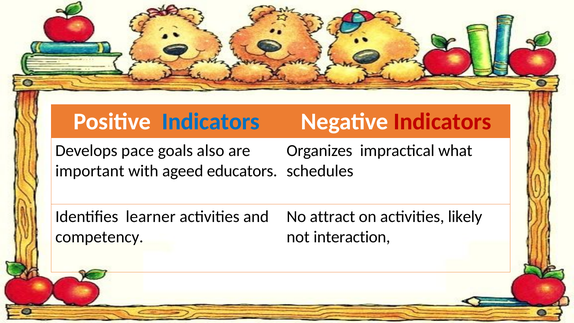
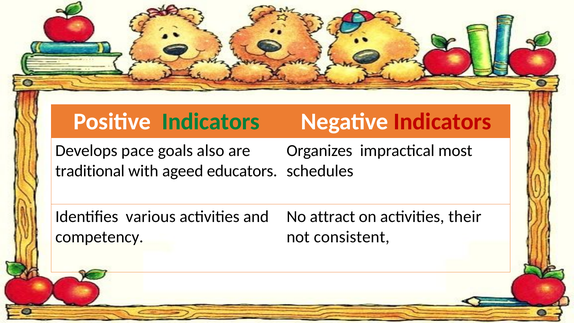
Indicators colour: blue -> green (211, 121)
what: what -> most (455, 150)
important: important -> traditional (90, 171)
learner: learner -> various (151, 216)
likely: likely -> their (465, 216)
interaction: interaction -> consistent (352, 237)
